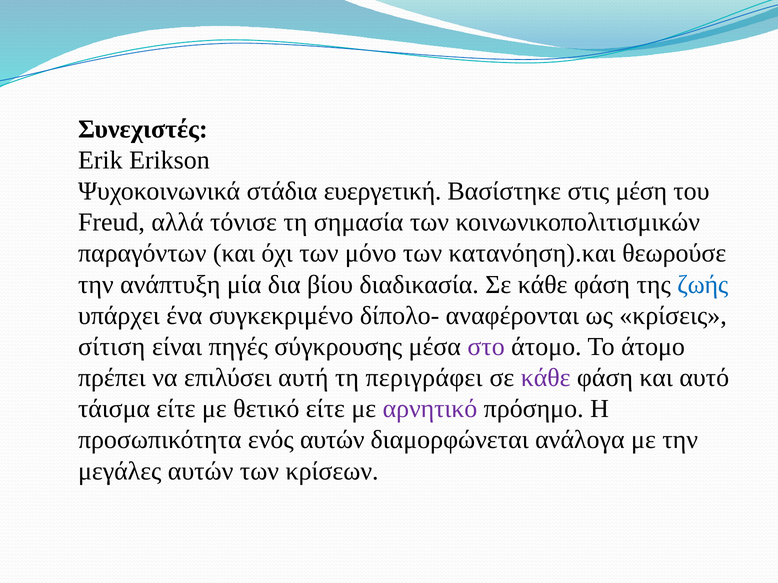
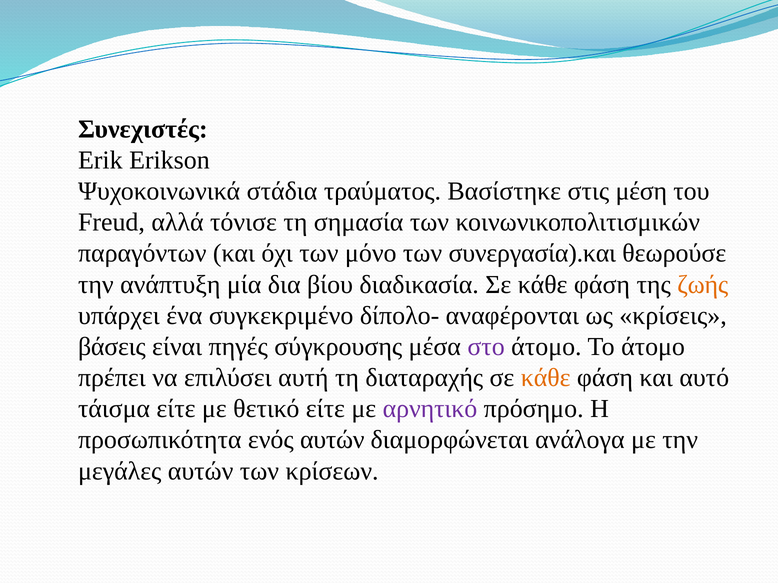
ευεργετική: ευεργετική -> τραύματος (382, 191)
κατανόηση).και: κατανόηση).και -> συνεργασία).και (532, 254)
ζωής colour: blue -> orange (703, 285)
σίτιση: σίτιση -> βάσεις (112, 347)
περιγράφει: περιγράφει -> διαταραχής (424, 378)
κάθε colour: purple -> orange (546, 378)
